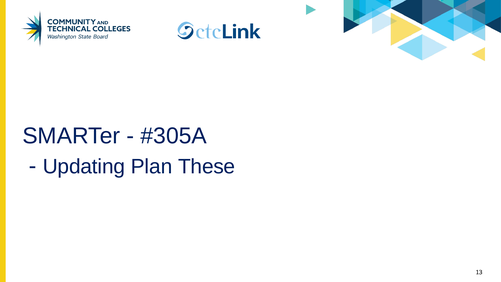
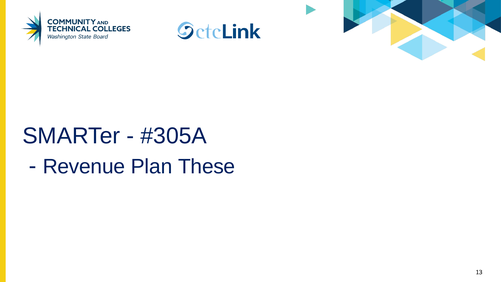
Updating: Updating -> Revenue (84, 167)
